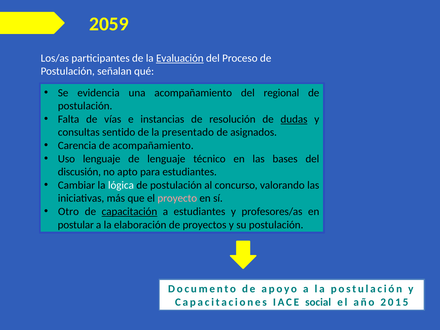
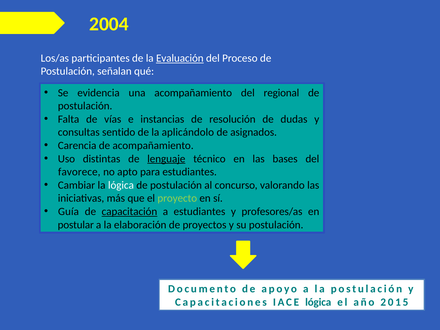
2059: 2059 -> 2004 (109, 24)
dudas underline: present -> none (294, 119)
presentado: presentado -> aplicándolo (188, 132)
Uso lenguaje: lenguaje -> distintas (102, 159)
lenguaje underline: none -> present (166, 159)
discusión: discusión -> favorece (79, 172)
proyecto colour: pink -> light green (177, 198)
Otro: Otro -> Guía (68, 212)
IACE social: social -> lógica (318, 302)
